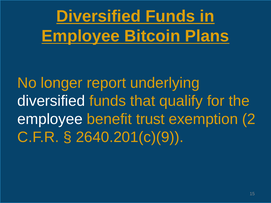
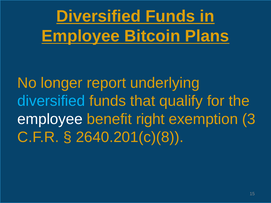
diversified colour: white -> light blue (51, 101)
trust: trust -> right (150, 119)
2: 2 -> 3 (249, 119)
2640.201(c)(9: 2640.201(c)(9 -> 2640.201(c)(8 (130, 137)
